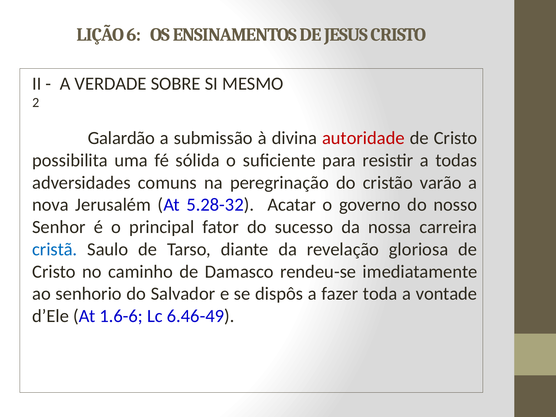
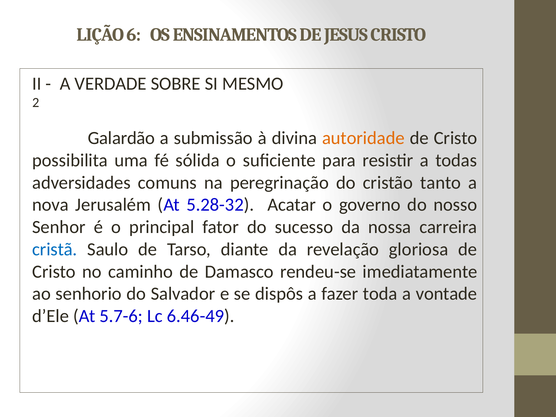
autoridade colour: red -> orange (363, 138)
varão: varão -> tanto (441, 183)
1.6-6: 1.6-6 -> 5.7-6 (121, 316)
